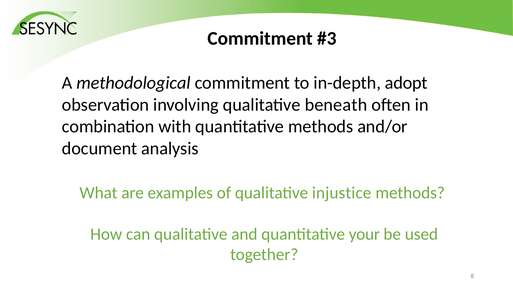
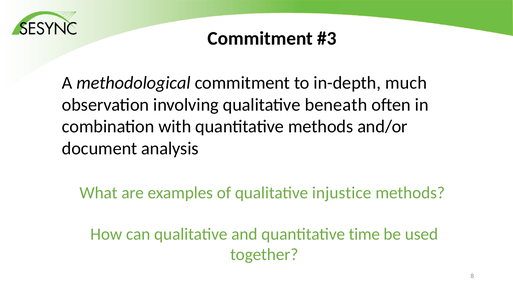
adopt: adopt -> much (406, 83)
your: your -> time (364, 234)
